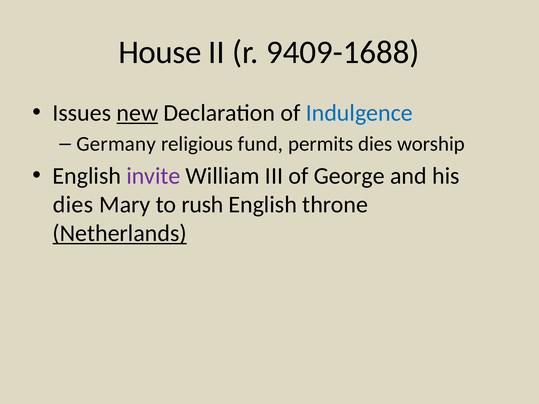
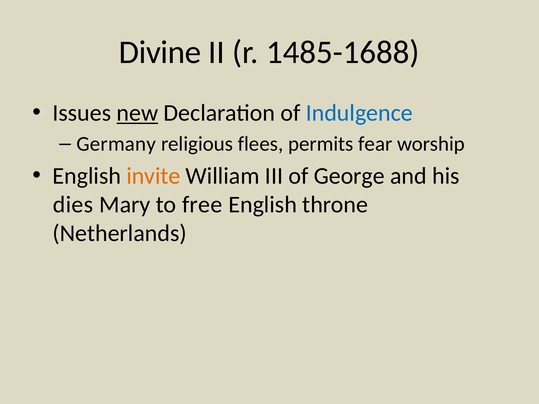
House: House -> Divine (160, 52)
9409-1688: 9409-1688 -> 1485-1688 (343, 52)
fund: fund -> flees (261, 144)
permits dies: dies -> fear (375, 144)
invite colour: purple -> orange (153, 176)
rush: rush -> free (202, 205)
Netherlands underline: present -> none (120, 233)
